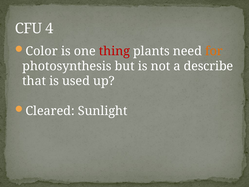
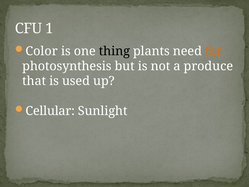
4: 4 -> 1 (49, 28)
thing colour: red -> black (114, 51)
describe: describe -> produce (208, 66)
Cleared: Cleared -> Cellular (50, 111)
